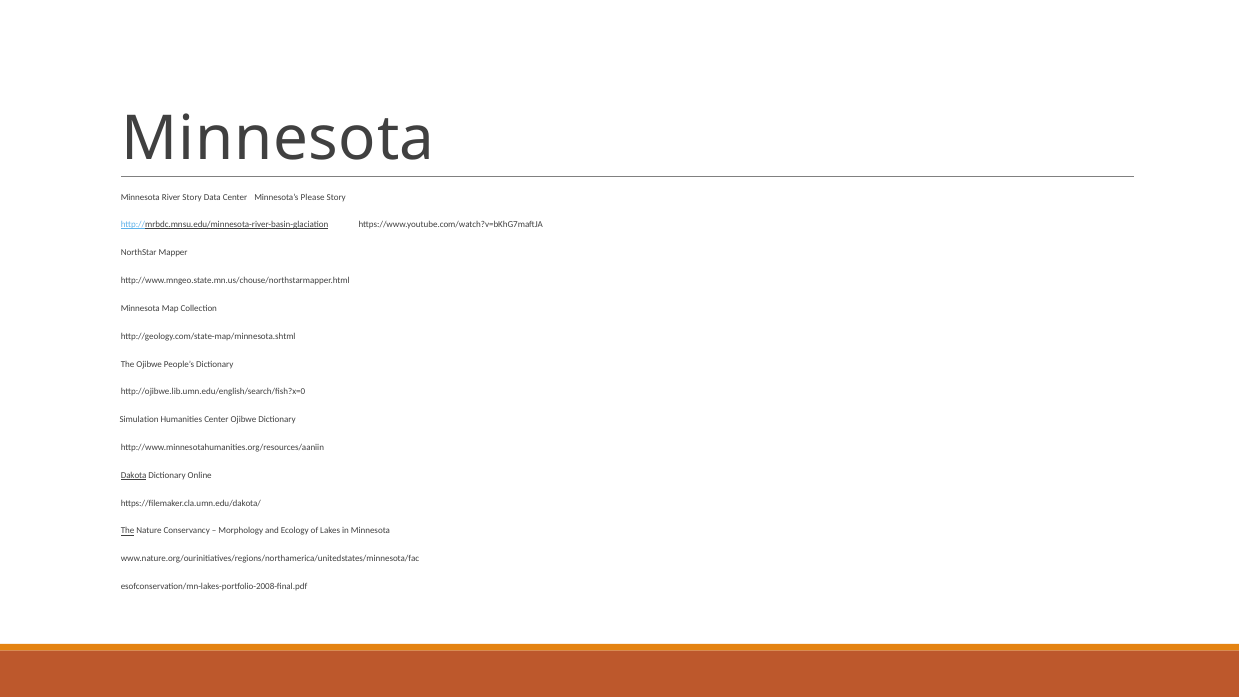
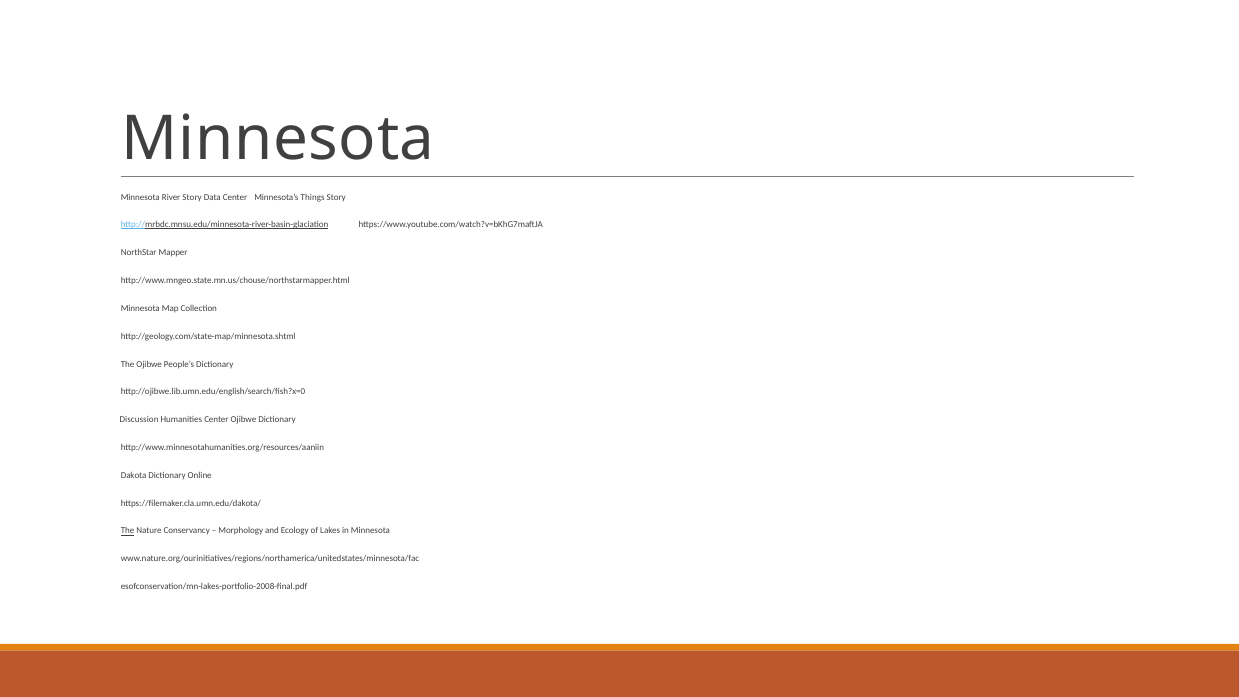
Please: Please -> Things (313, 197)
Simulation: Simulation -> Discussion (139, 420)
Dakota underline: present -> none (134, 475)
